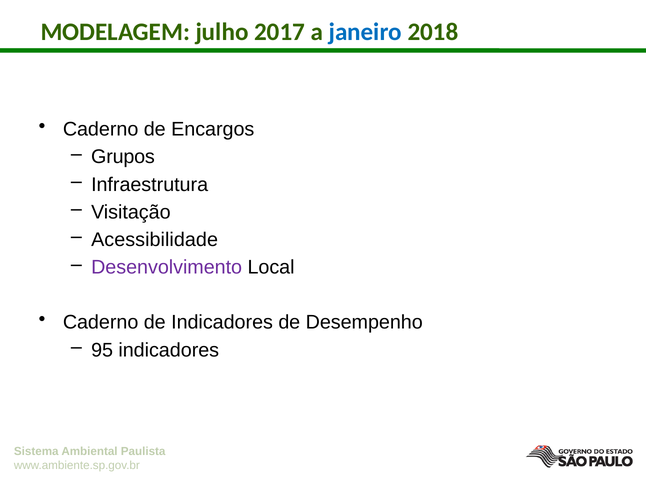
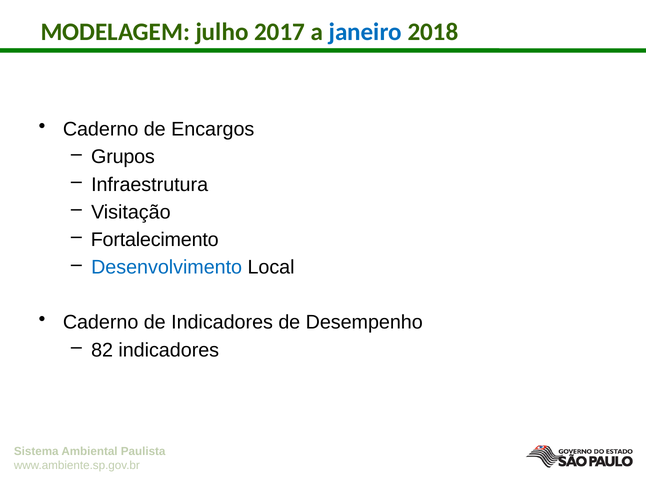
Acessibilidade: Acessibilidade -> Fortalecimento (155, 240)
Desenvolvimento colour: purple -> blue (167, 268)
95: 95 -> 82 (102, 350)
